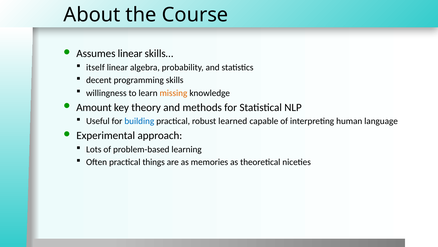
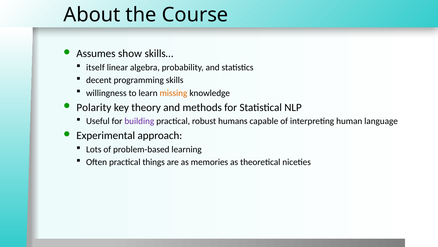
Assumes linear: linear -> show (130, 54)
Amount: Amount -> Polarity (94, 107)
building colour: blue -> purple (139, 121)
learned: learned -> humans (233, 121)
